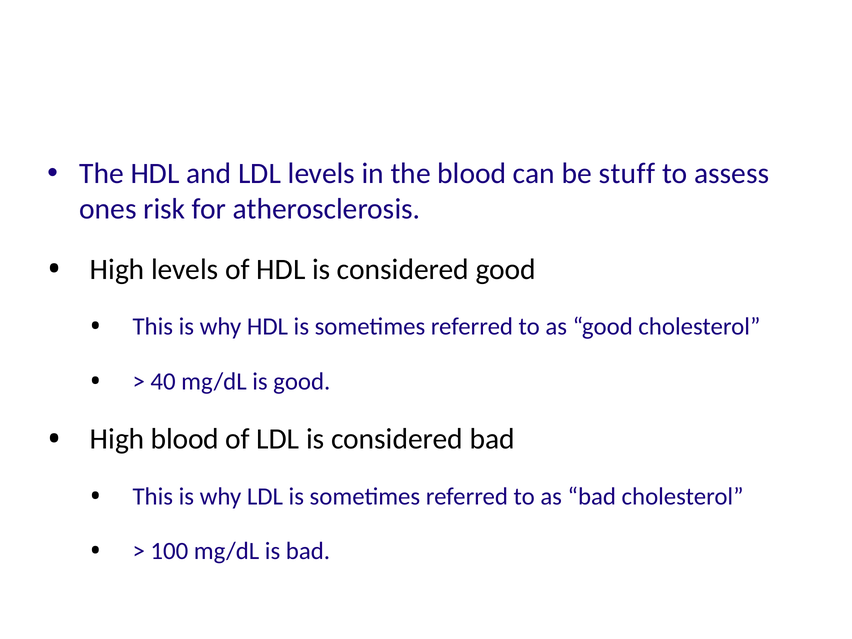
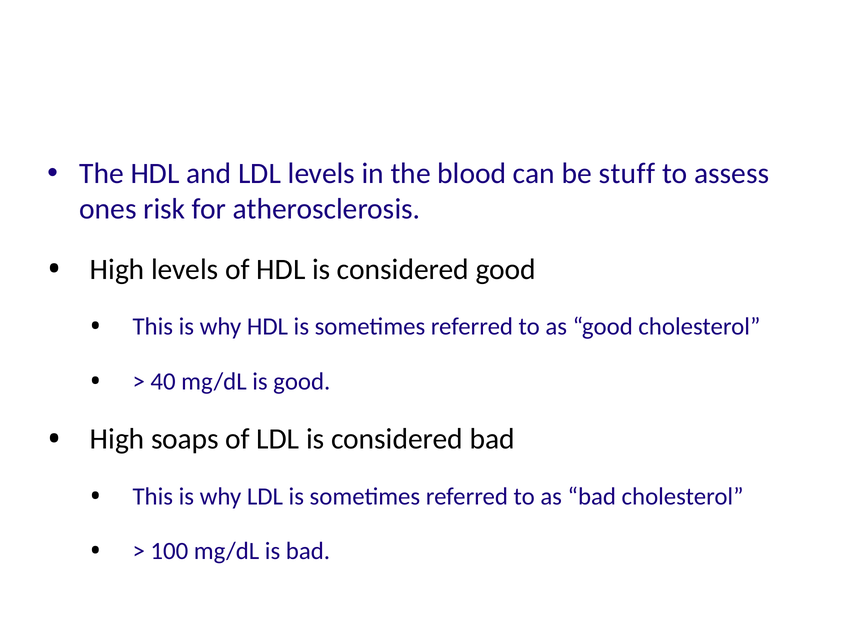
High blood: blood -> soaps (185, 439)
